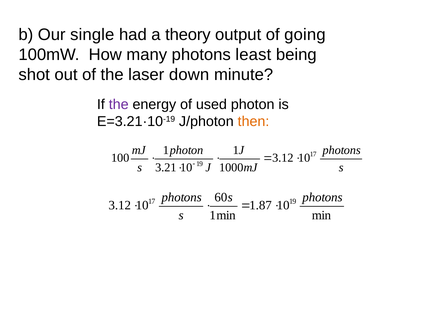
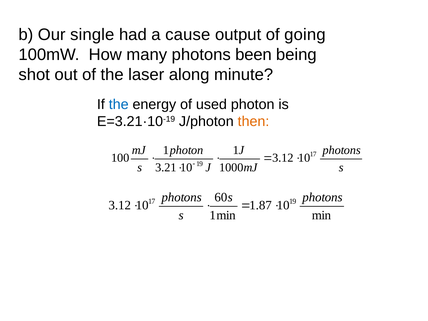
theory: theory -> cause (188, 35)
least: least -> been (253, 55)
down: down -> along (189, 75)
the colour: purple -> blue (119, 104)
